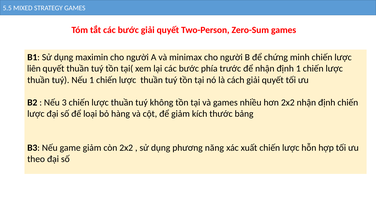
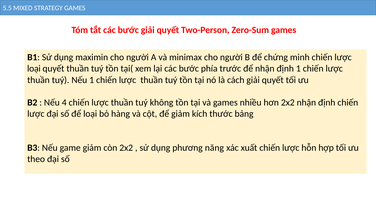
liên: liên -> loại (34, 68)
3: 3 -> 4 (64, 102)
